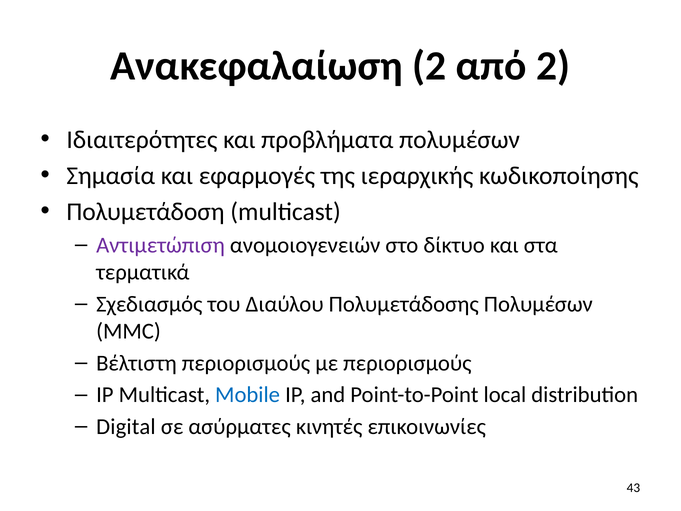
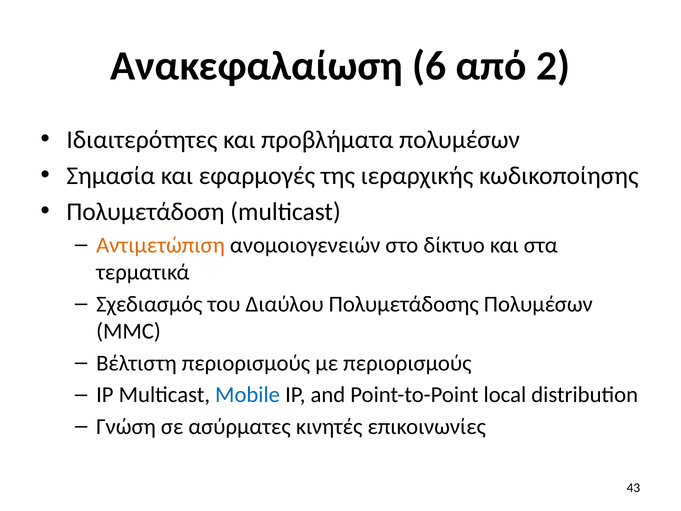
Ανακεφαλαίωση 2: 2 -> 6 (429, 66)
Αντιμετώπιση colour: purple -> orange (161, 245)
Digital: Digital -> Γνώση (126, 427)
